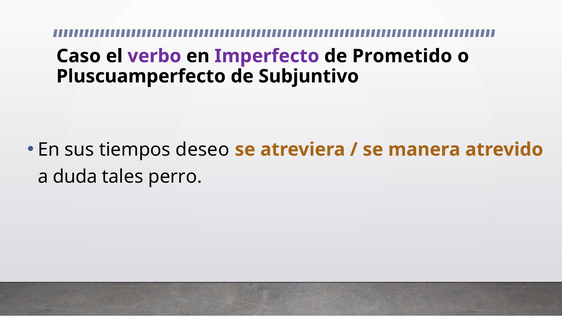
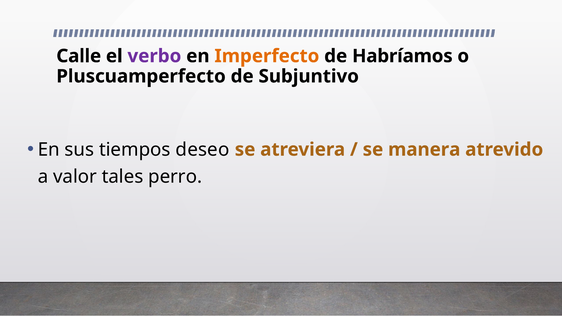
Caso: Caso -> Calle (79, 56)
Imperfecto colour: purple -> orange (267, 56)
Prometido: Prometido -> Habríamos (402, 56)
duda: duda -> valor (75, 177)
